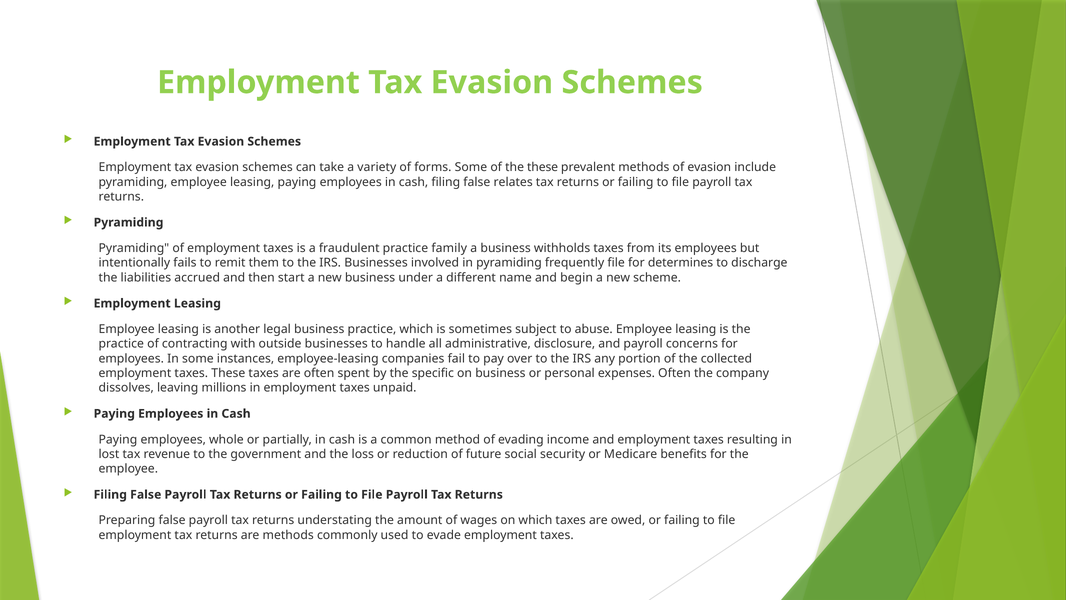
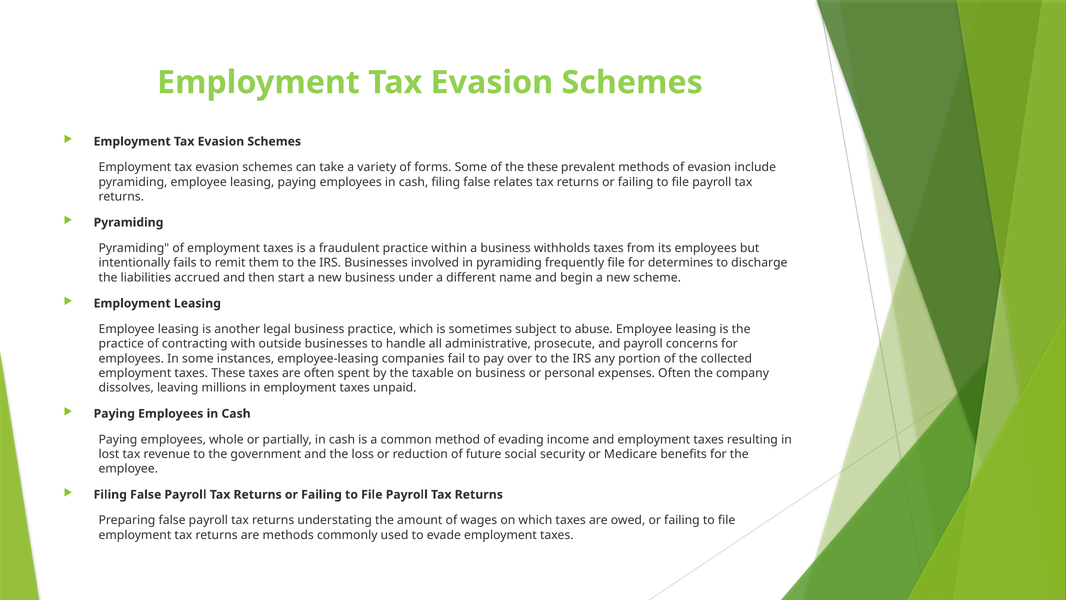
family: family -> within (449, 248)
disclosure: disclosure -> prosecute (565, 344)
specific: specific -> taxable (433, 373)
